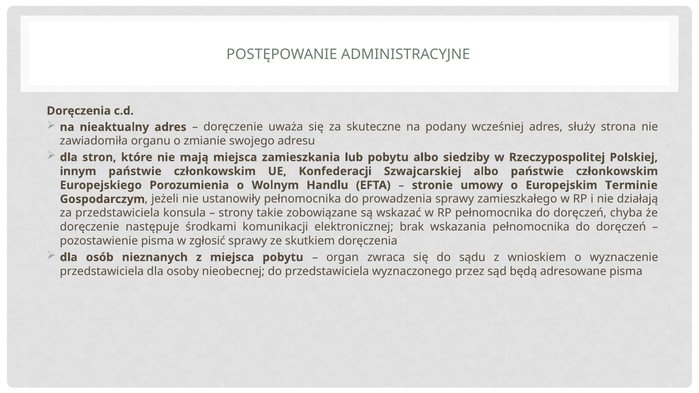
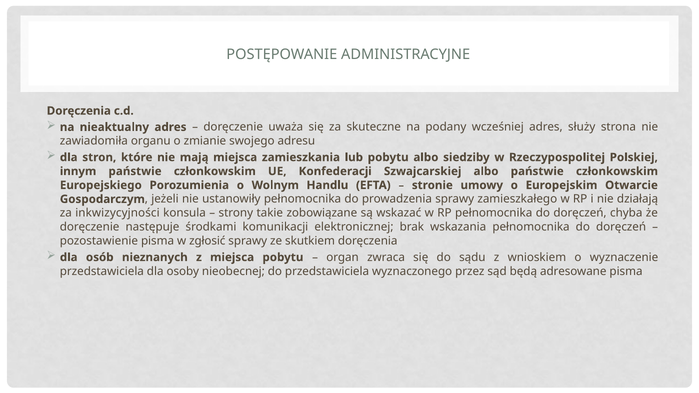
Terminie: Terminie -> Otwarcie (631, 185)
za przedstawiciela: przedstawiciela -> inkwizycyjności (117, 213)
